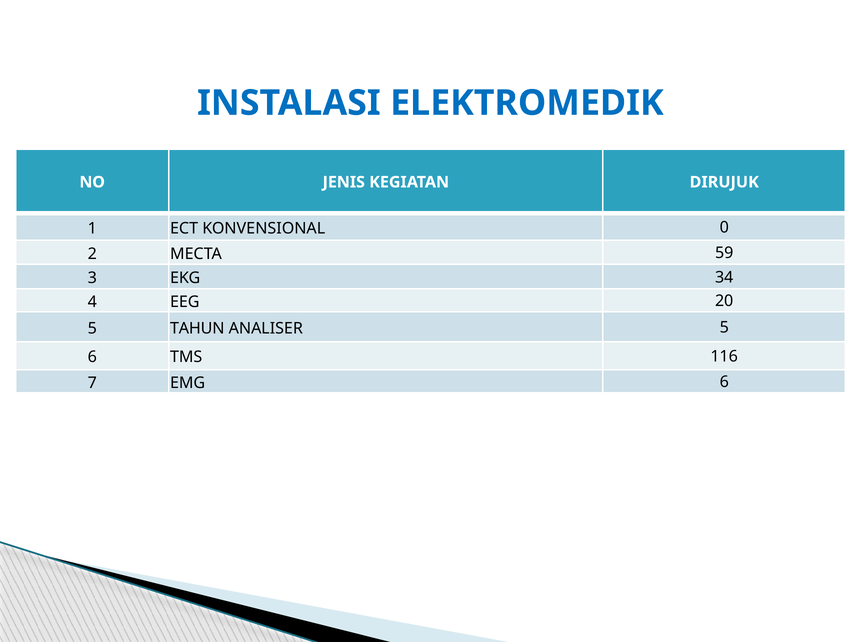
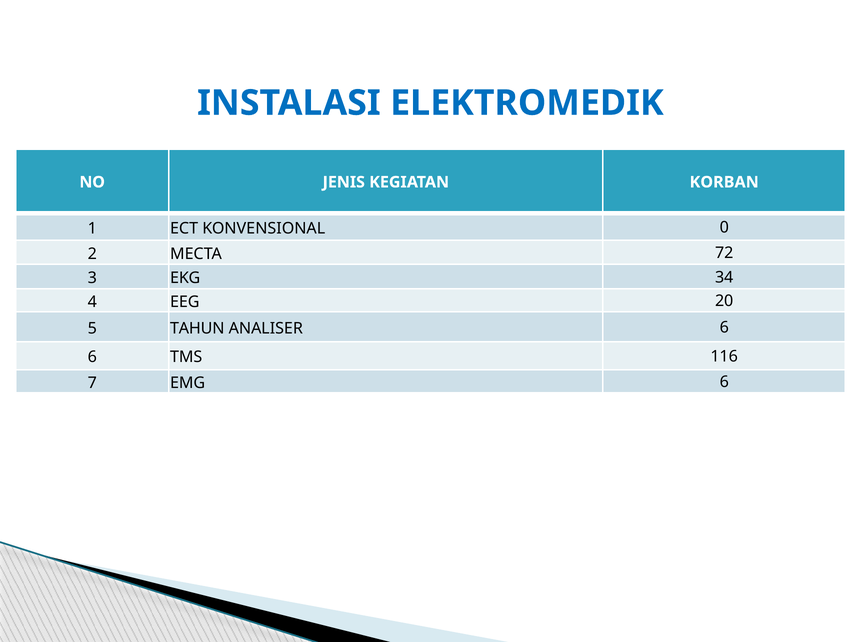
DIRUJUK: DIRUJUK -> KORBAN (724, 182)
59: 59 -> 72 (724, 253)
ANALISER 5: 5 -> 6 (724, 328)
